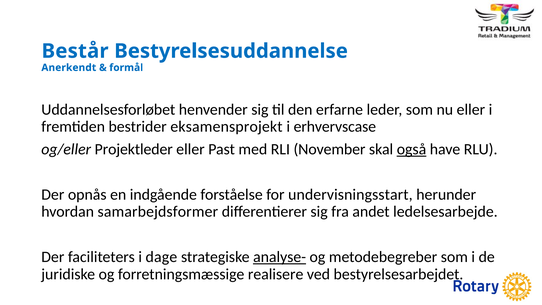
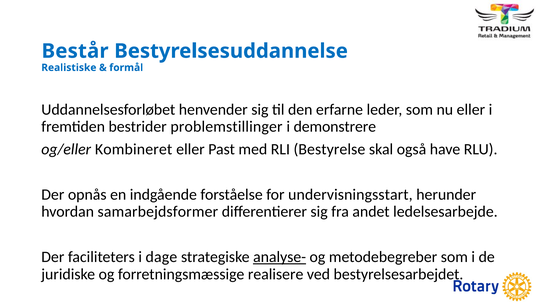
Anerkendt: Anerkendt -> Realistiske (69, 68)
eksamensprojekt: eksamensprojekt -> problemstillinger (226, 126)
erhvervscase: erhvervscase -> demonstrere (335, 126)
Projektleder: Projektleder -> Kombineret (134, 149)
November: November -> Bestyrelse (329, 149)
også underline: present -> none (412, 149)
